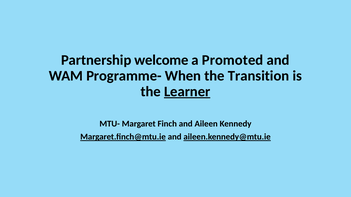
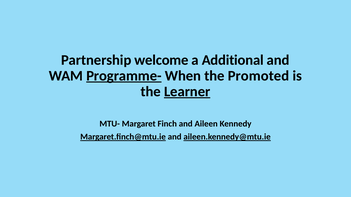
Promoted: Promoted -> Additional (233, 60)
Programme- underline: none -> present (124, 76)
Transition: Transition -> Promoted (259, 76)
